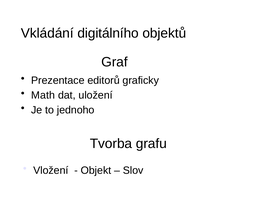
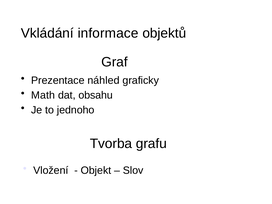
digitálního: digitálního -> informace (108, 33)
editorů: editorů -> náhled (104, 80)
uložení: uložení -> obsahu (96, 95)
